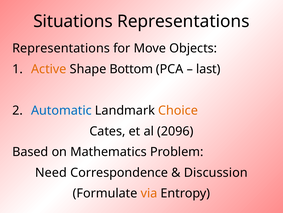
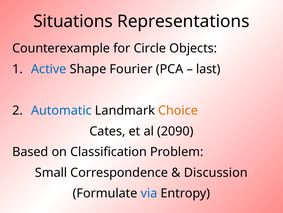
Representations: Representations -> Counterexample (61, 48)
Move: Move -> Circle (150, 48)
Active colour: orange -> blue (49, 69)
Bottom: Bottom -> Fourier (131, 69)
2096: 2096 -> 2090 (175, 131)
Mathematics: Mathematics -> Classification (109, 151)
Need: Need -> Small (51, 172)
via colour: orange -> blue (149, 193)
